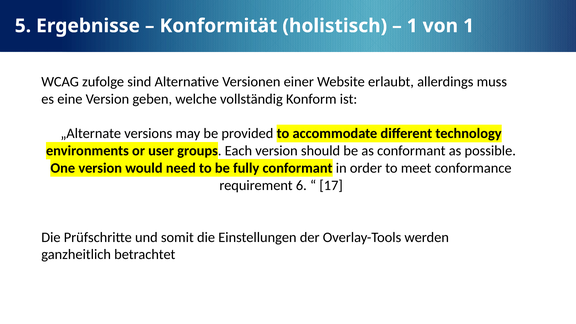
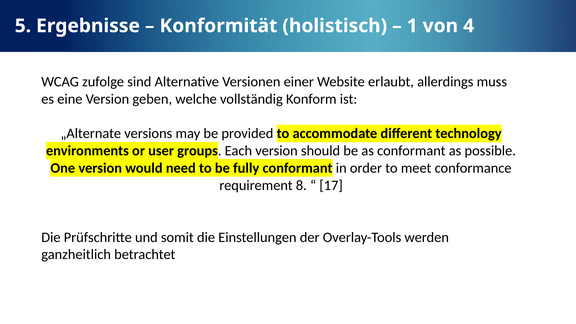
von 1: 1 -> 4 (469, 26)
6: 6 -> 8 (301, 185)
